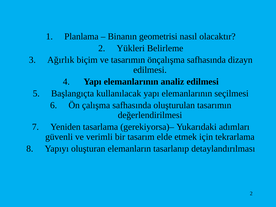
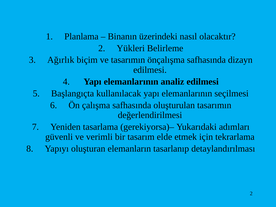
geometrisi: geometrisi -> üzerindeki (158, 36)
